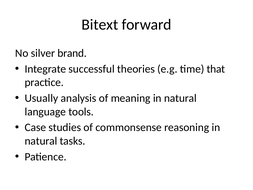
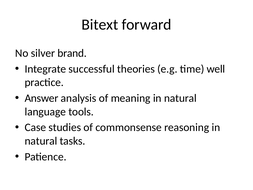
that: that -> well (216, 69)
Usually: Usually -> Answer (41, 98)
